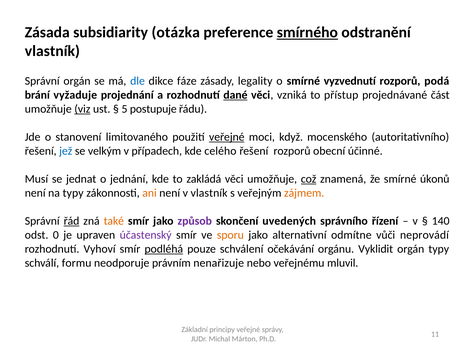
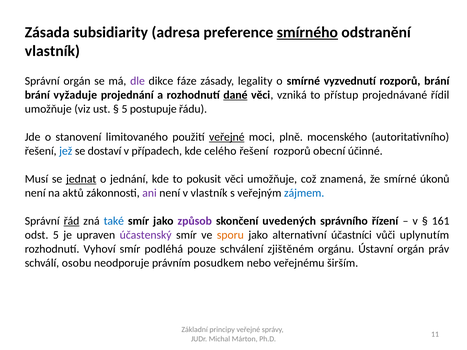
otázka: otázka -> adresa (176, 32)
dle colour: blue -> purple (138, 81)
rozporů podá: podá -> brání (437, 81)
část: část -> řídil (440, 95)
viz underline: present -> none (82, 109)
když: když -> plně (291, 137)
velkým: velkým -> dostaví (105, 151)
jednat underline: none -> present (81, 179)
zakládá: zakládá -> pokusit (204, 179)
což underline: present -> none (309, 179)
na typy: typy -> aktů (73, 193)
ani colour: orange -> purple (150, 193)
zájmem colour: orange -> blue (304, 193)
také colour: orange -> blue (114, 221)
140: 140 -> 161 (441, 221)
odst 0: 0 -> 5 (56, 235)
odmítne: odmítne -> účastníci (351, 235)
neprovádí: neprovádí -> uplynutím (424, 235)
podléhá underline: present -> none (164, 249)
očekávání: očekávání -> zjištěném (291, 249)
Vyklidit: Vyklidit -> Ústavní (376, 249)
orgán typy: typy -> práv (439, 249)
formu: formu -> osobu (77, 263)
nenařizuje: nenařizuje -> posudkem (219, 263)
mluvil: mluvil -> širším (343, 263)
